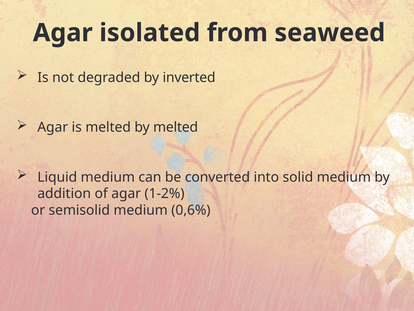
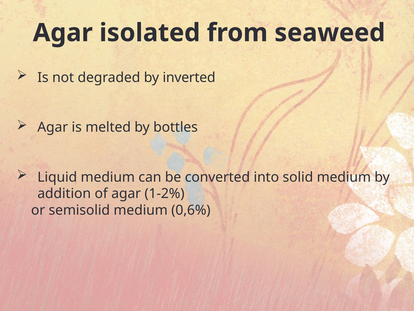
by melted: melted -> bottles (176, 127)
